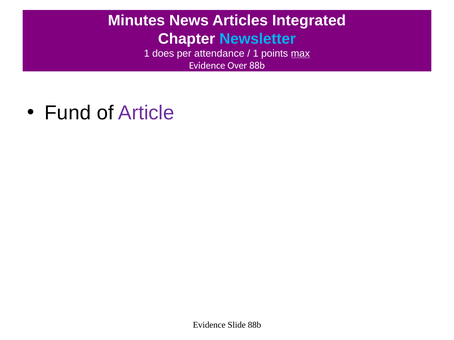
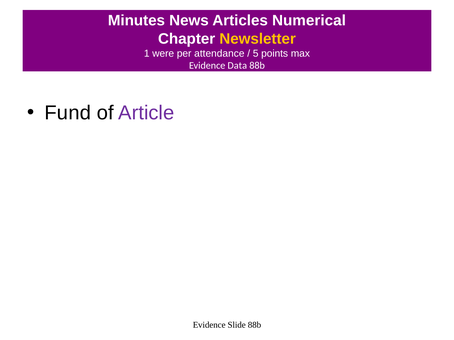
Integrated: Integrated -> Numerical (309, 21)
Newsletter colour: light blue -> yellow (258, 39)
does: does -> were (163, 54)
1: 1 -> 5 (256, 54)
max underline: present -> none (300, 54)
Over: Over -> Data (237, 66)
